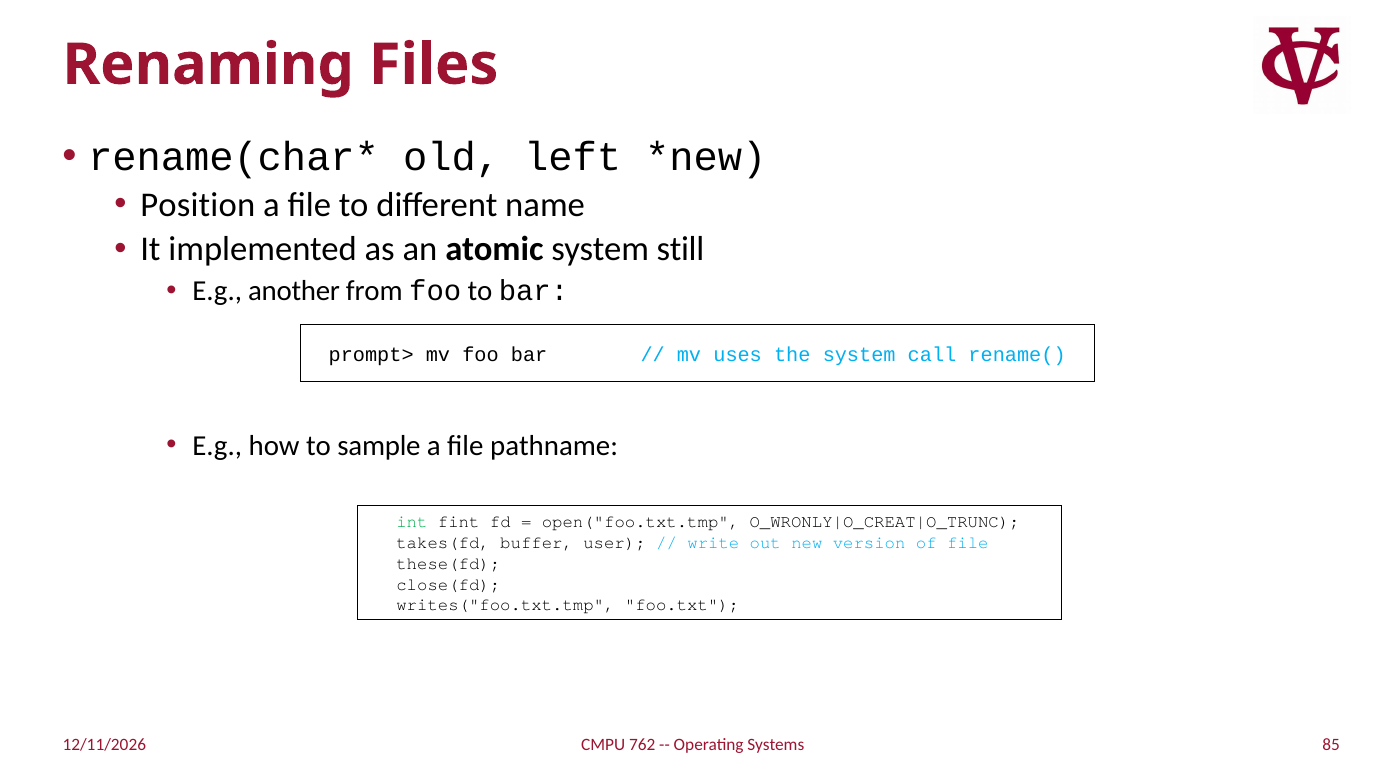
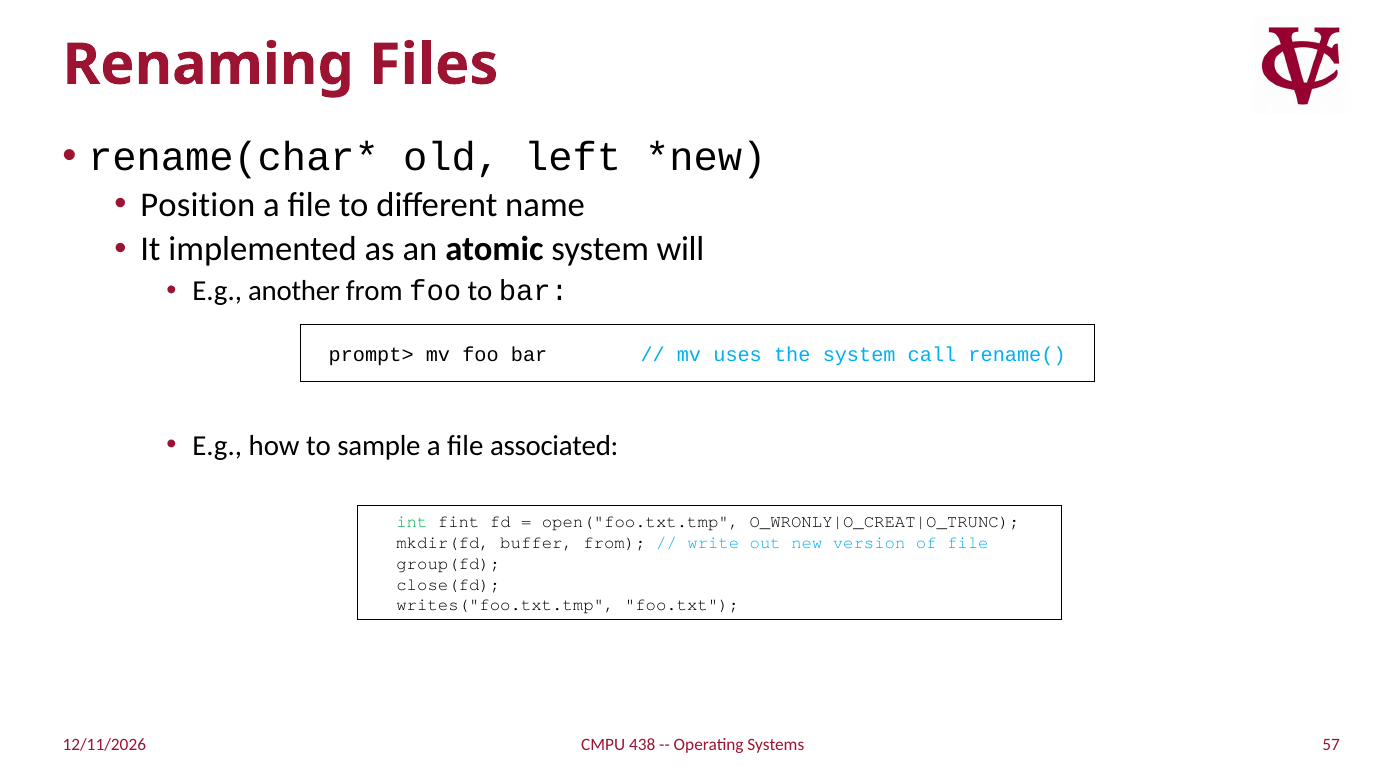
still: still -> will (680, 249)
pathname: pathname -> associated (554, 445)
takes(fd: takes(fd -> mkdir(fd (443, 543)
buffer user: user -> from (614, 543)
these(fd: these(fd -> group(fd (448, 563)
762: 762 -> 438 (642, 744)
85: 85 -> 57 (1331, 744)
